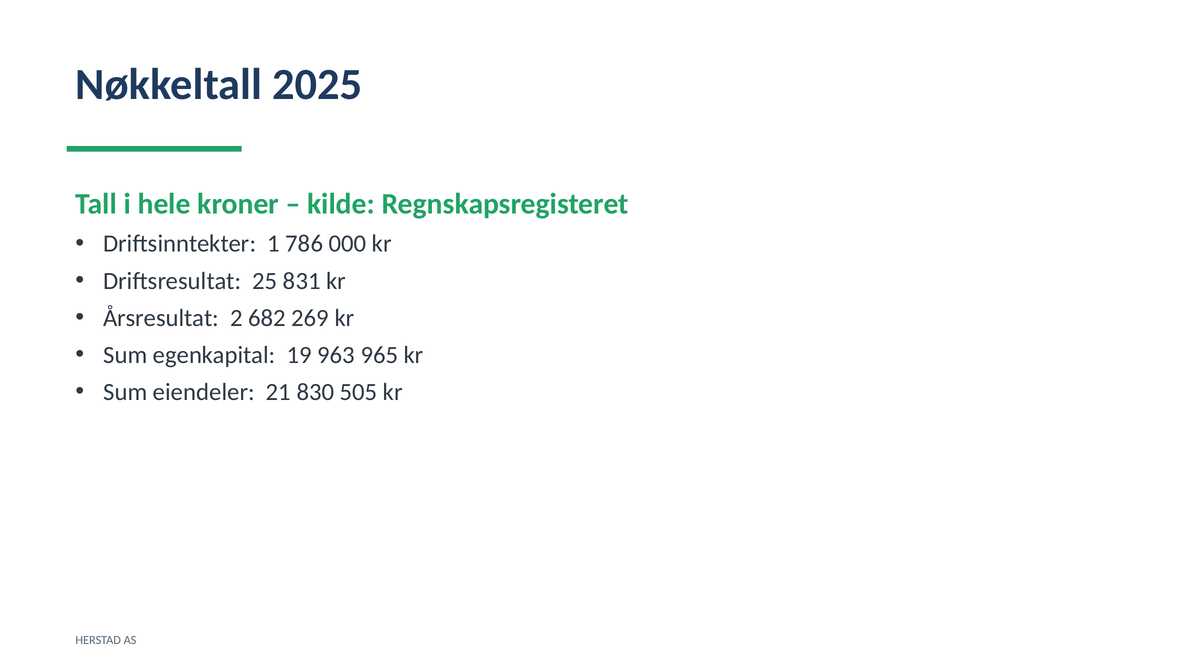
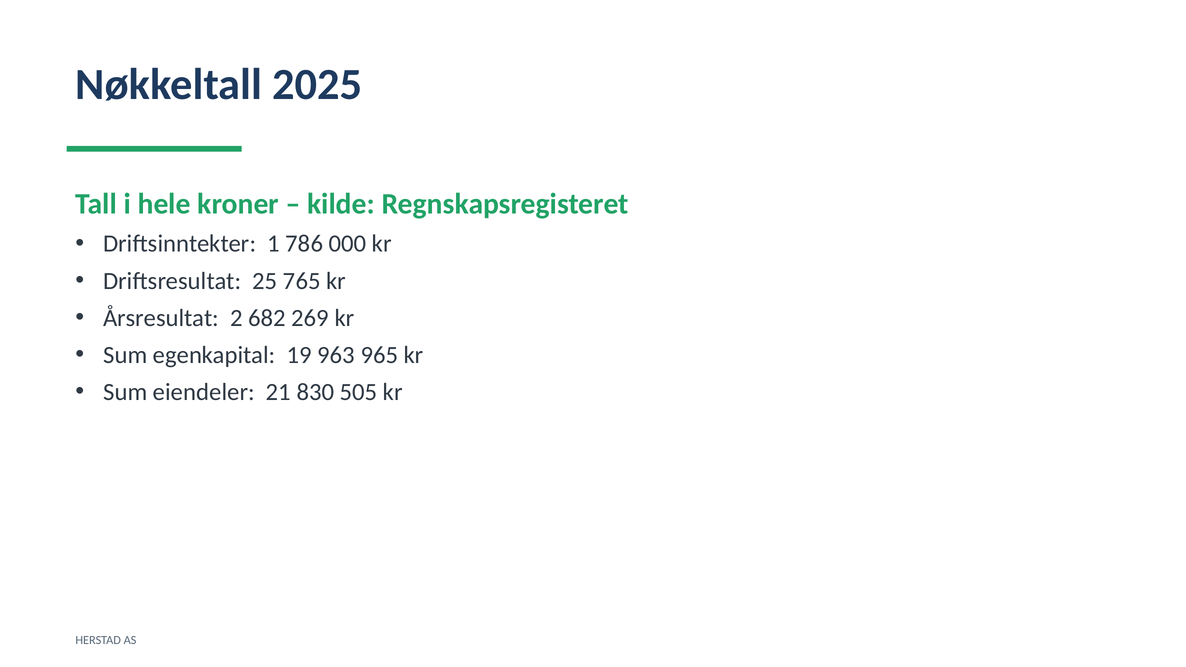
831: 831 -> 765 (302, 281)
